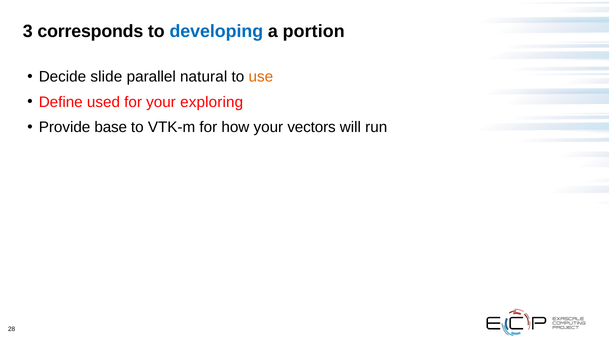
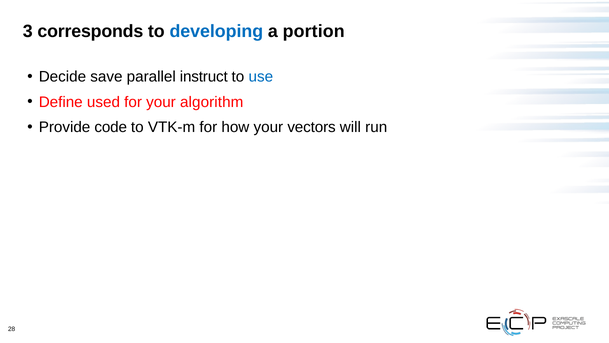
slide: slide -> save (106, 77)
natural: natural -> instruct (204, 77)
use colour: orange -> blue (261, 77)
exploring: exploring -> algorithm (212, 102)
base: base -> code (111, 127)
